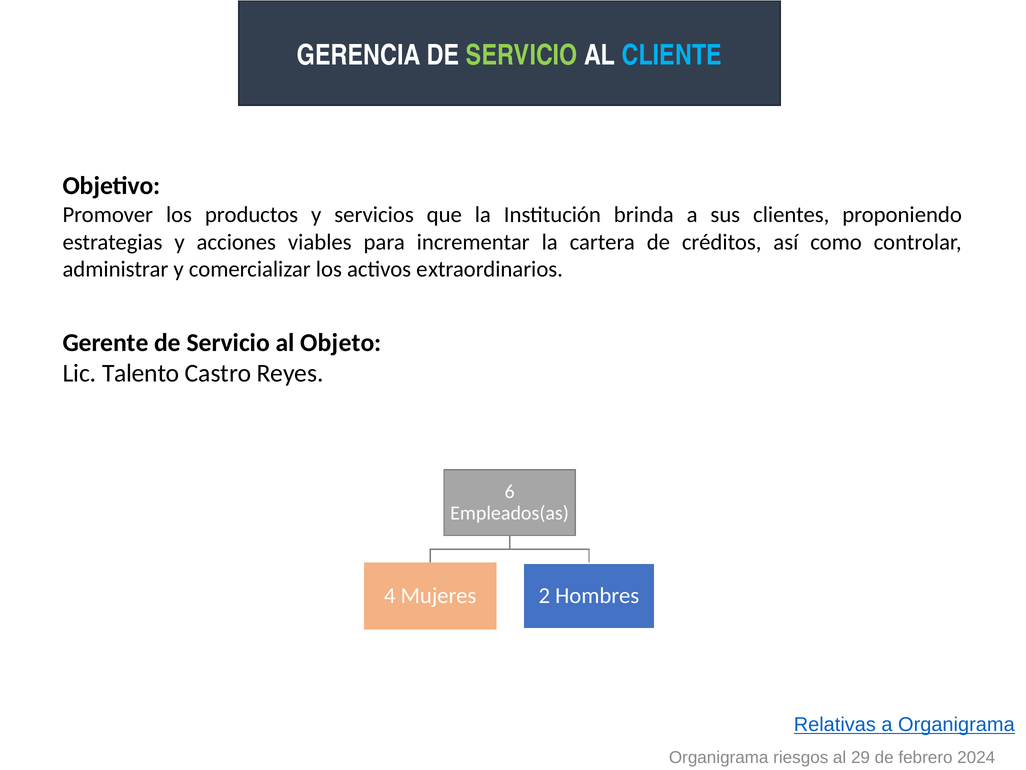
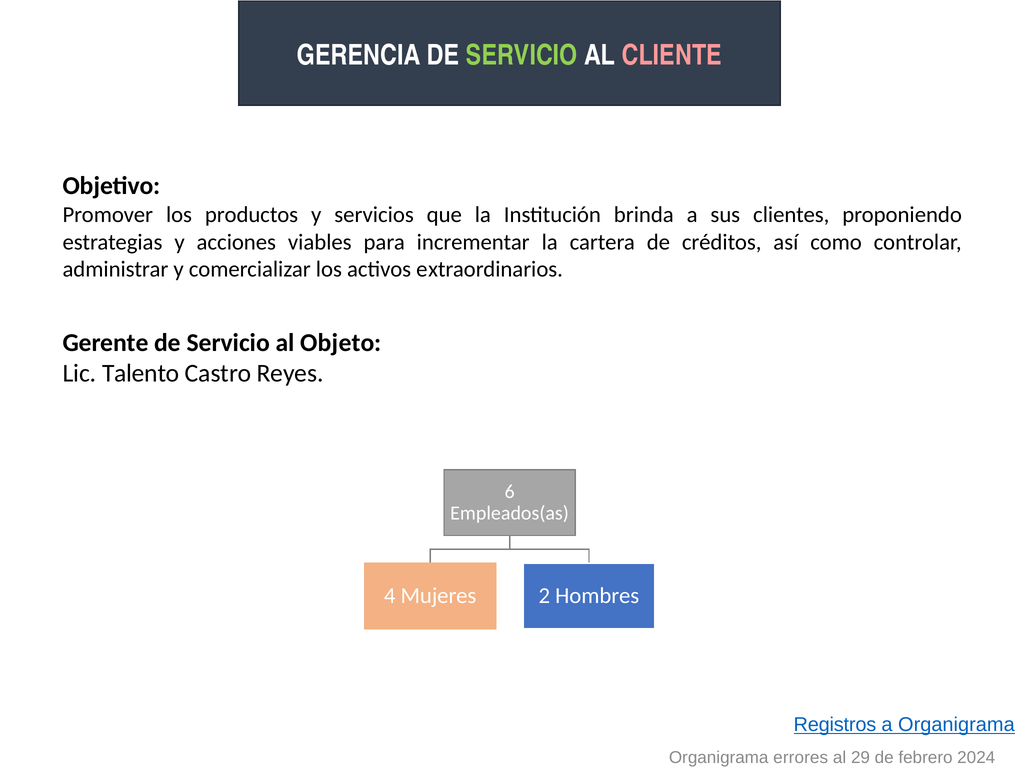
CLIENTE colour: light blue -> pink (672, 55)
Relativas: Relativas -> Registros (835, 724)
riesgos: riesgos -> errores (801, 757)
